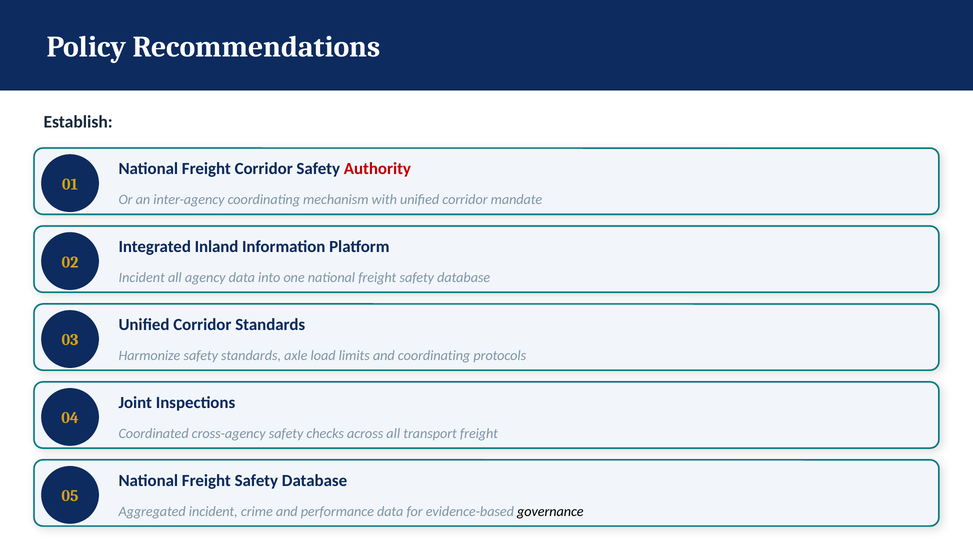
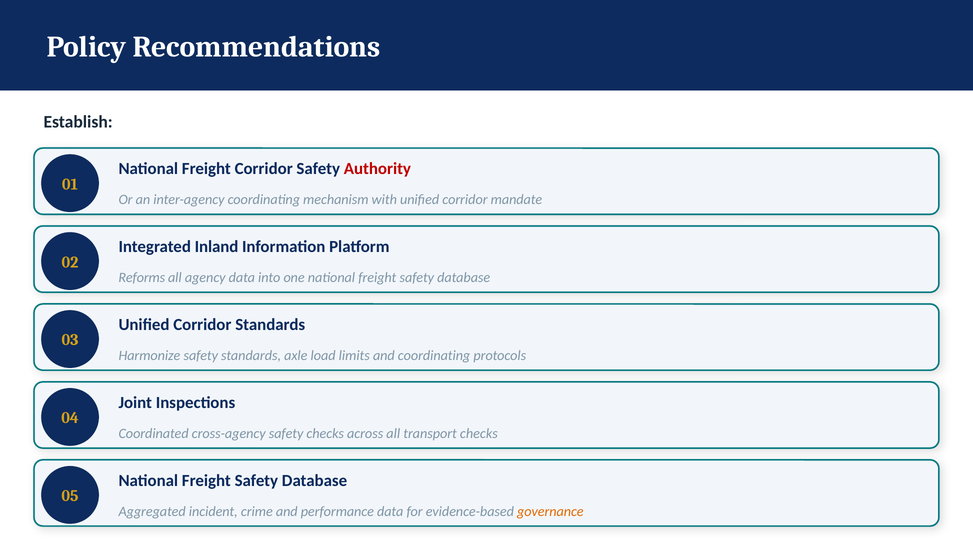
Incident: Incident -> Reforms (142, 277)
transport freight: freight -> checks (479, 433)
governance colour: black -> orange (550, 511)
